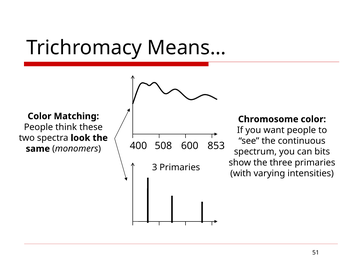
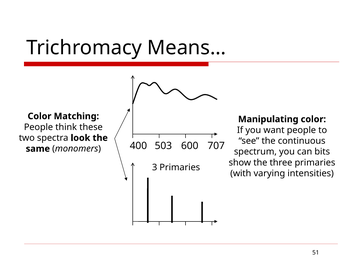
Chromosome: Chromosome -> Manipulating (268, 119)
508: 508 -> 503 (163, 146)
853: 853 -> 707 (216, 146)
